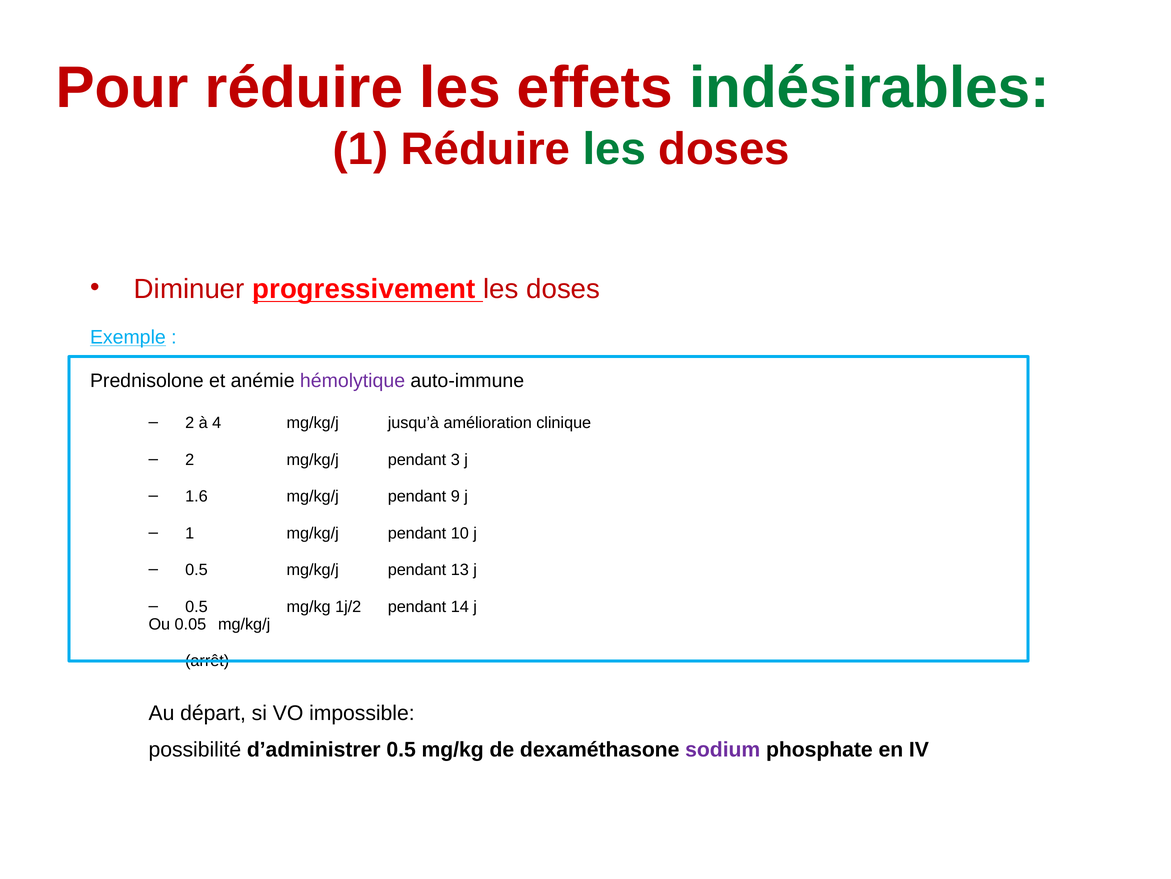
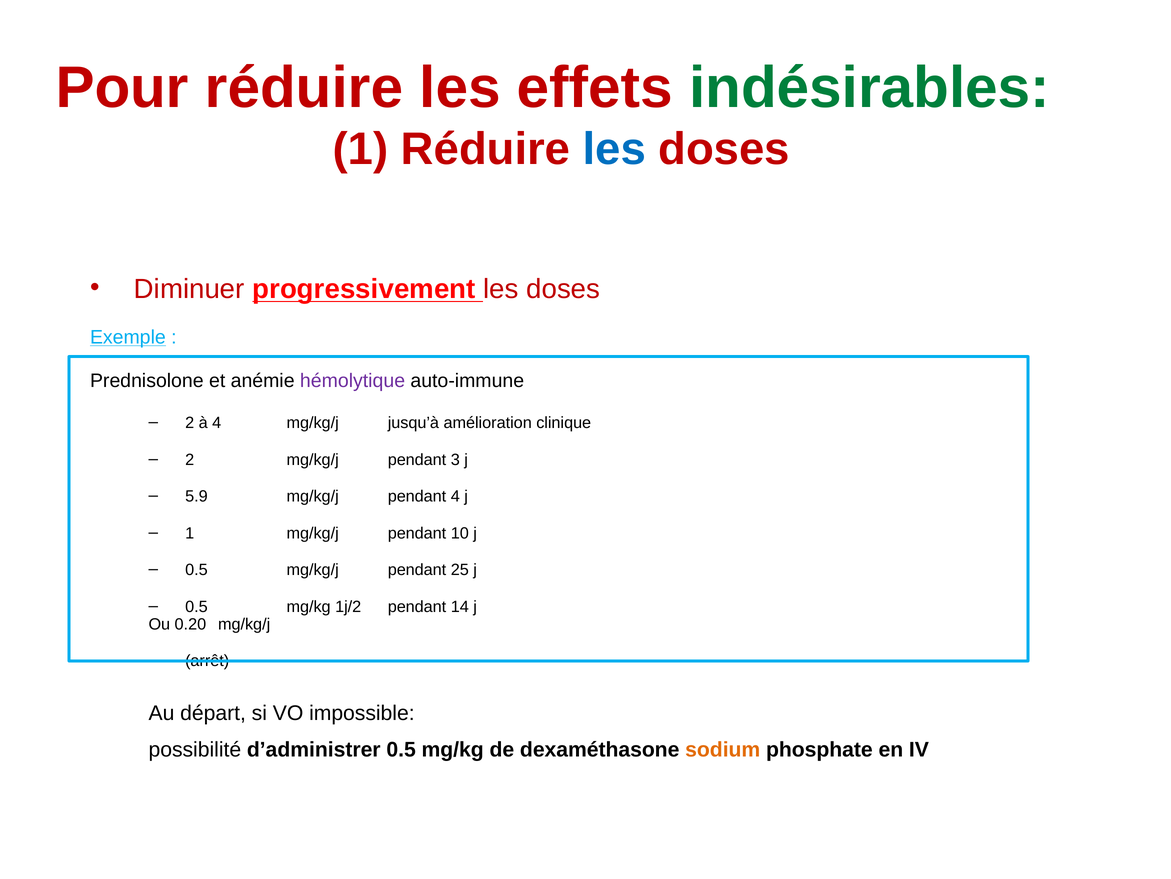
les colour: green -> blue (614, 149)
1.6: 1.6 -> 5.9 (196, 496)
pendant 9: 9 -> 4 (455, 496)
13: 13 -> 25 (460, 569)
0.05: 0.05 -> 0.20 (190, 624)
sodium colour: purple -> orange (723, 749)
